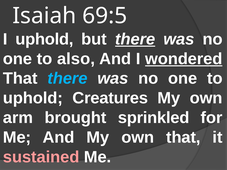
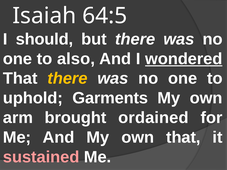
69:5: 69:5 -> 64:5 (105, 16)
I uphold: uphold -> should (44, 39)
there underline: present -> none (135, 39)
there colour: light blue -> yellow (67, 79)
Creatures: Creatures -> Garments (110, 98)
sprinkled: sprinkled -> ordained (153, 118)
